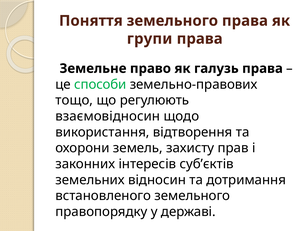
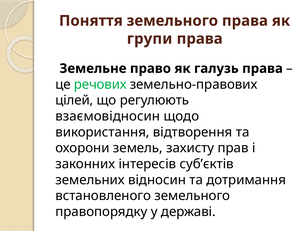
способи: способи -> речових (100, 84)
тощо: тощо -> цілей (74, 100)
